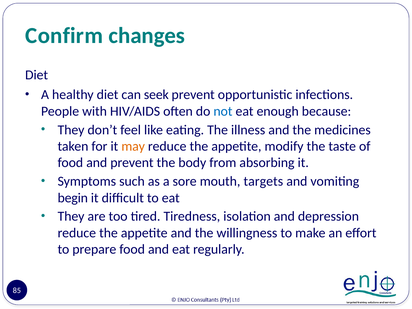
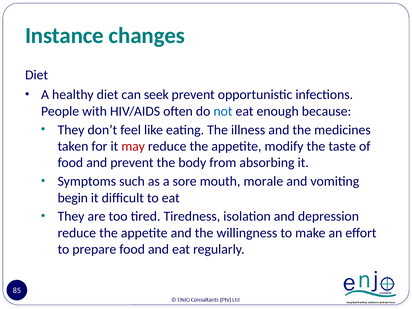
Confirm: Confirm -> Instance (64, 36)
may colour: orange -> red (133, 146)
targets: targets -> morale (263, 181)
